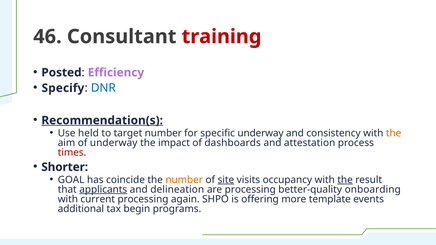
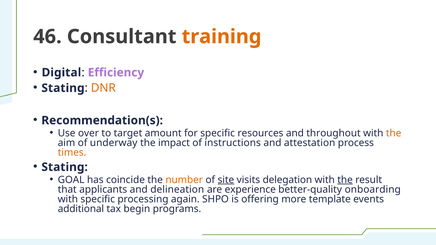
training colour: red -> orange (222, 37)
Posted: Posted -> Digital (61, 73)
Specify: Specify -> Stating (63, 88)
DNR colour: blue -> orange (103, 88)
Recommendation(s underline: present -> none (102, 121)
held: held -> over (88, 133)
target number: number -> amount (163, 133)
specific underway: underway -> resources (260, 133)
consistency: consistency -> throughout (334, 133)
dashboards: dashboards -> instructions (233, 143)
times colour: red -> orange (72, 153)
Shorter: Shorter -> Stating (65, 167)
occupancy: occupancy -> delegation (287, 180)
applicants underline: present -> none (103, 190)
are processing: processing -> experience (250, 190)
with current: current -> specific (98, 199)
